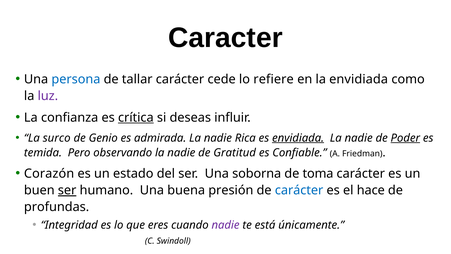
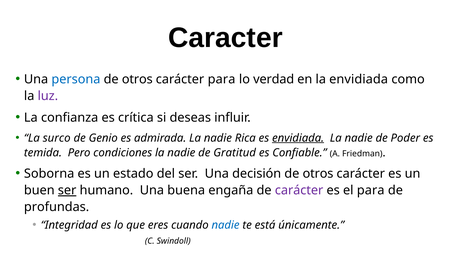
tallar: tallar -> otros (137, 79)
carácter cede: cede -> para (222, 79)
refiere: refiere -> verdad (274, 79)
crítica underline: present -> none (136, 117)
Poder underline: present -> none (405, 138)
observando: observando -> condiciones (123, 153)
Corazón: Corazón -> Soborna (49, 173)
soborna: soborna -> decisión (257, 173)
toma: toma -> otros (318, 173)
presión: presión -> engaña (231, 190)
carácter colour: blue -> purple (299, 190)
el hace: hace -> para (371, 190)
nadie colour: purple -> blue (226, 225)
